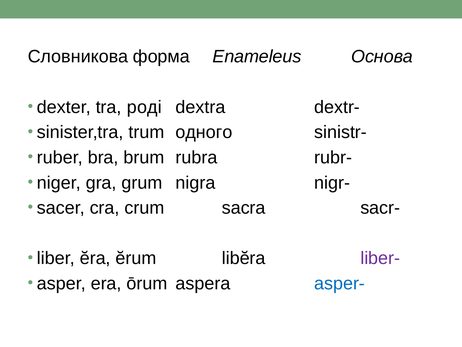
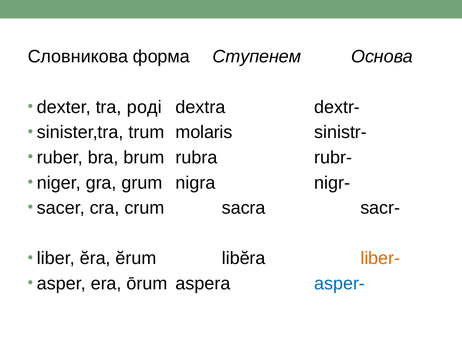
Enameleus: Enameleus -> Ступенем (257, 57)
одного: одного -> molaris (204, 132)
liber- colour: purple -> orange (380, 258)
